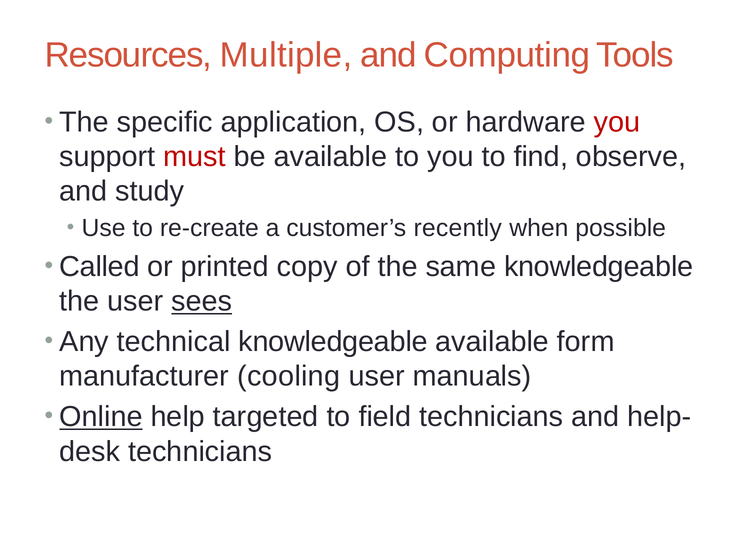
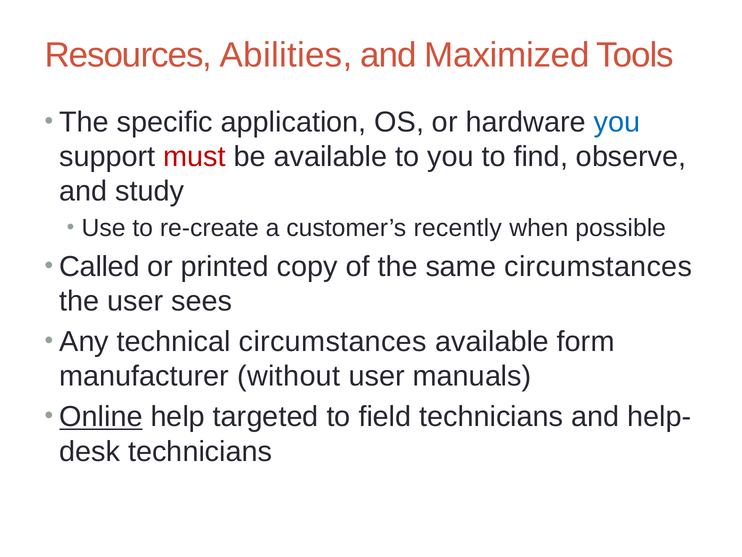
Multiple: Multiple -> Abilities (286, 55)
Computing: Computing -> Maximized (507, 55)
you colour: red -> blue (617, 122)
same knowledgeable: knowledgeable -> circumstances (598, 266)
sees underline: present -> none (202, 301)
technical knowledgeable: knowledgeable -> circumstances (333, 341)
cooling: cooling -> without (289, 376)
